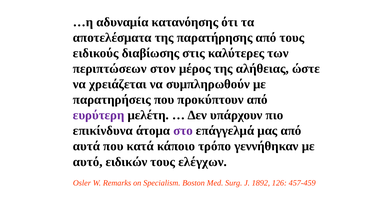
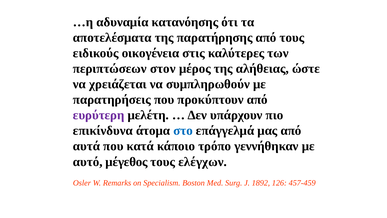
διαβίωσης: διαβίωσης -> οικογένεια (151, 53)
στο colour: purple -> blue (183, 131)
ειδικών: ειδικών -> μέγεθος (127, 162)
